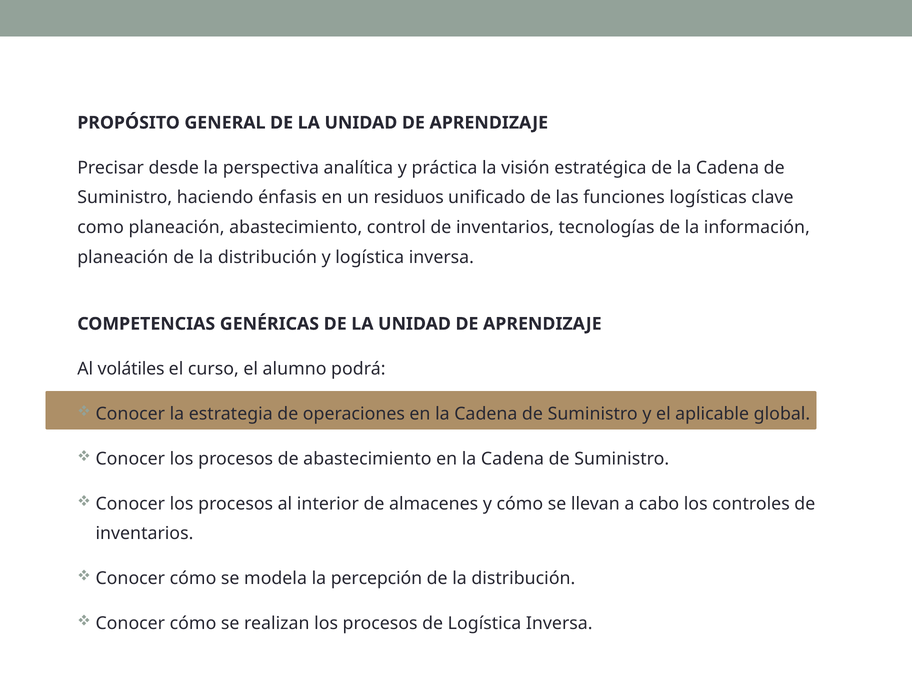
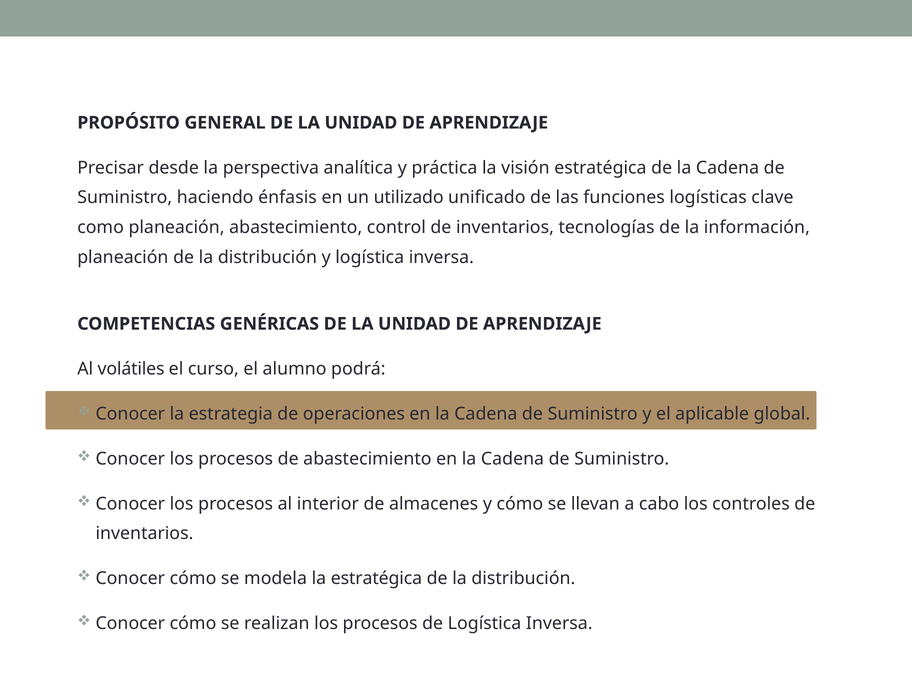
residuos: residuos -> utilizado (409, 198)
la percepción: percepción -> estratégica (376, 579)
